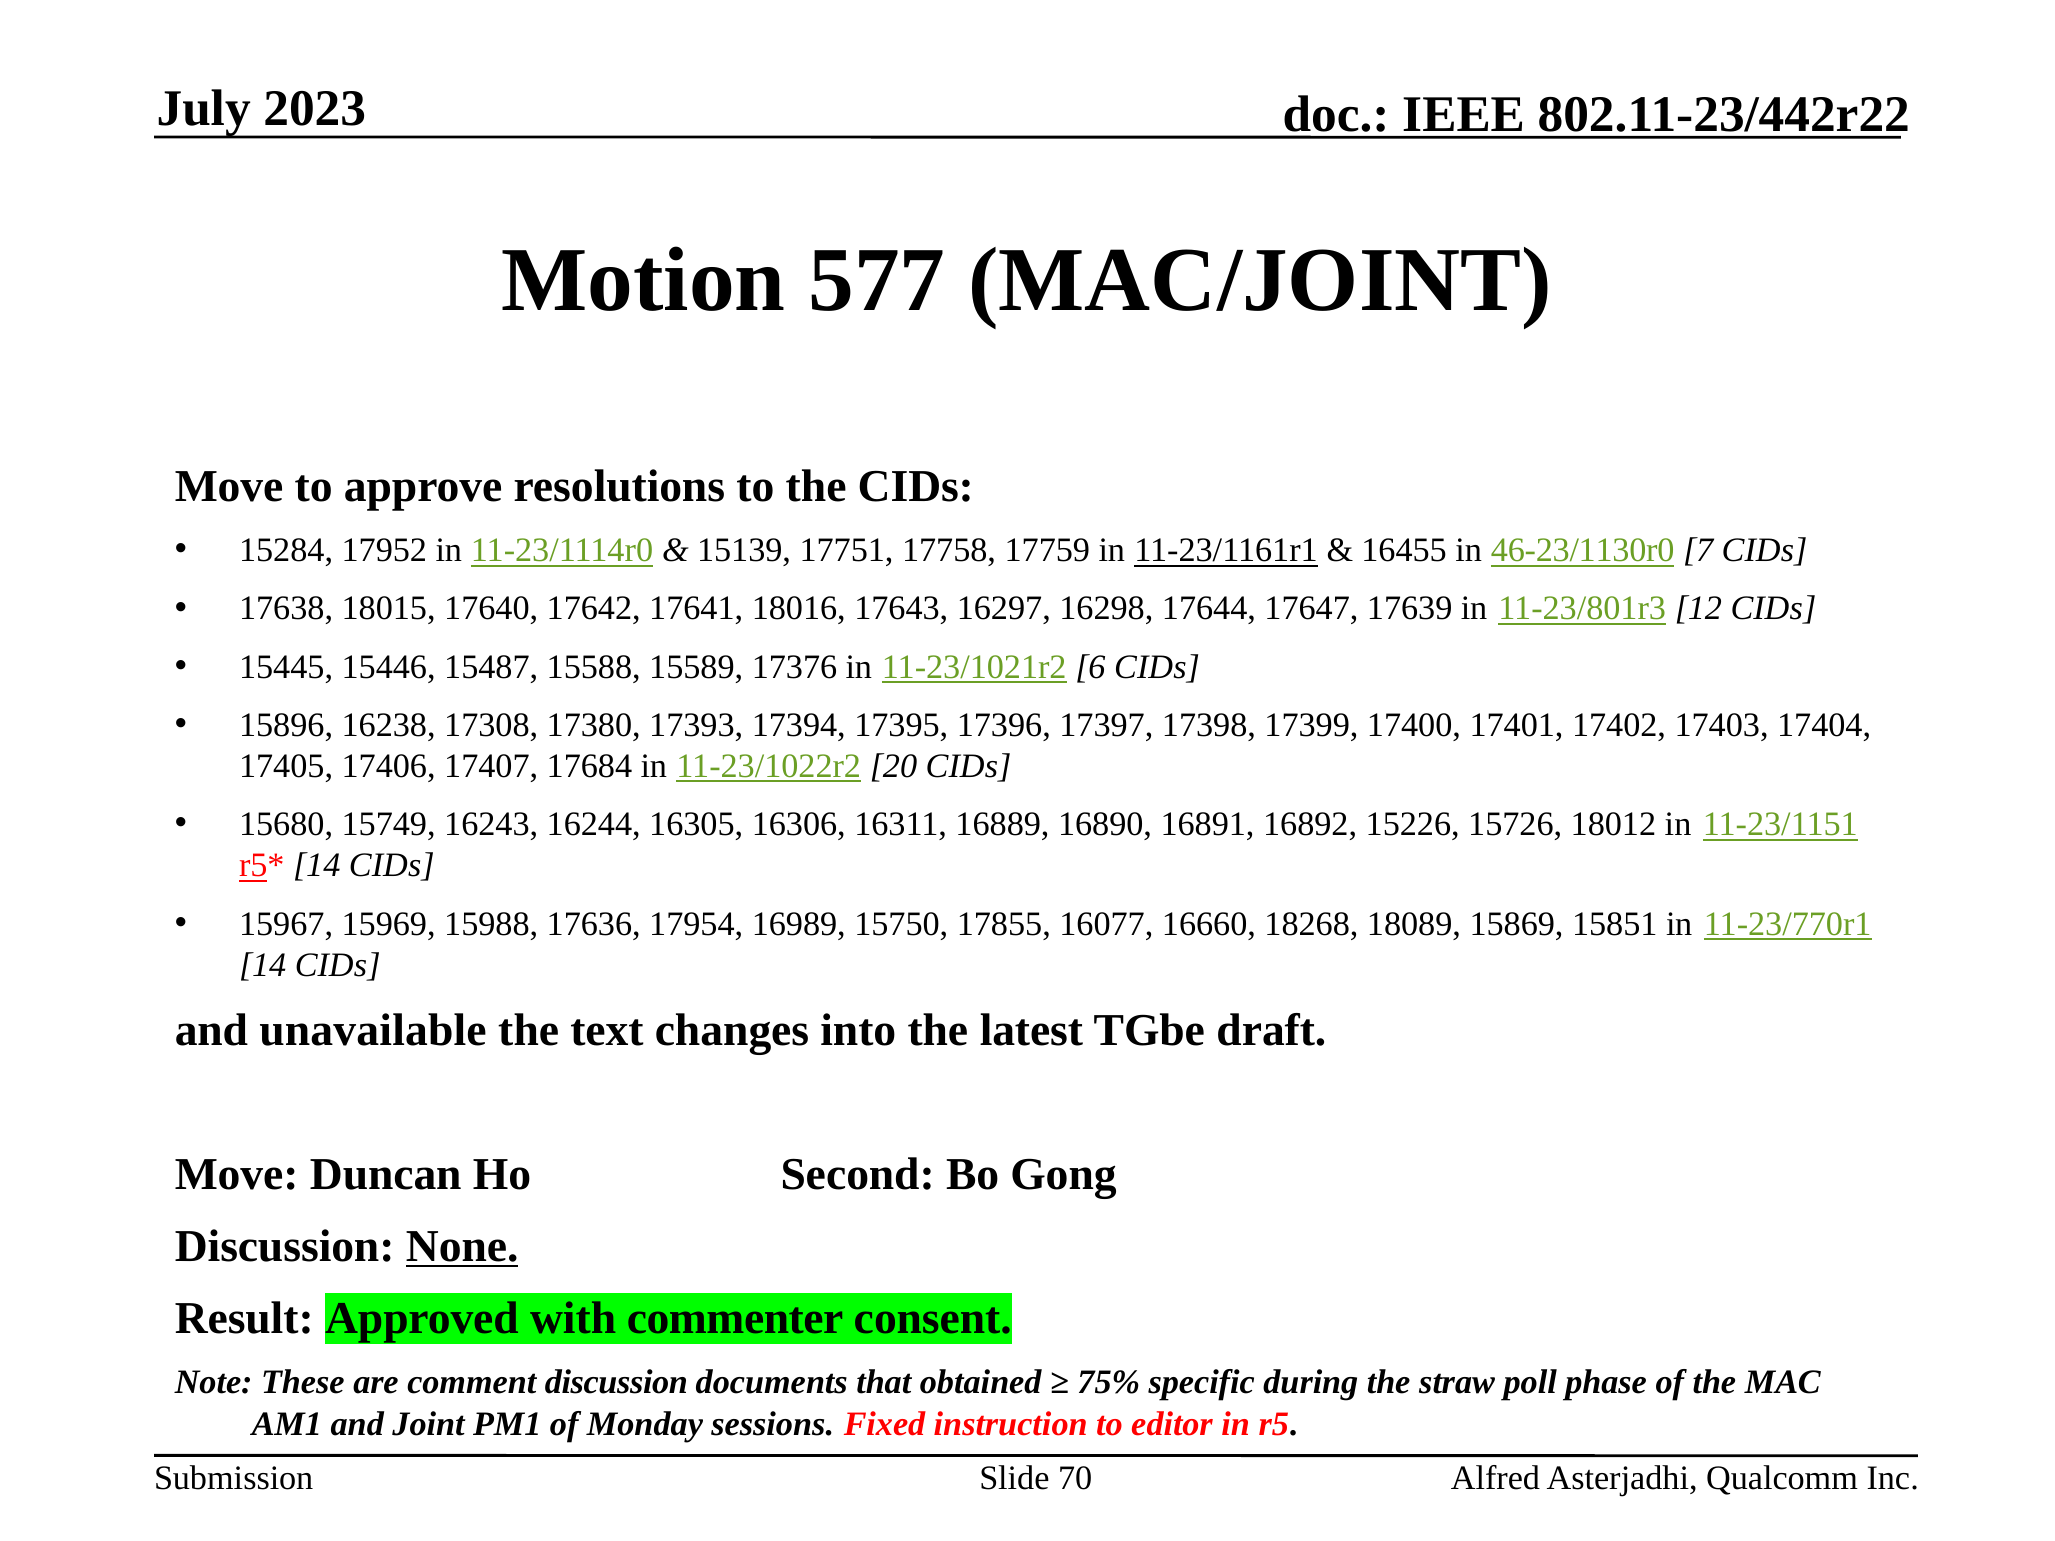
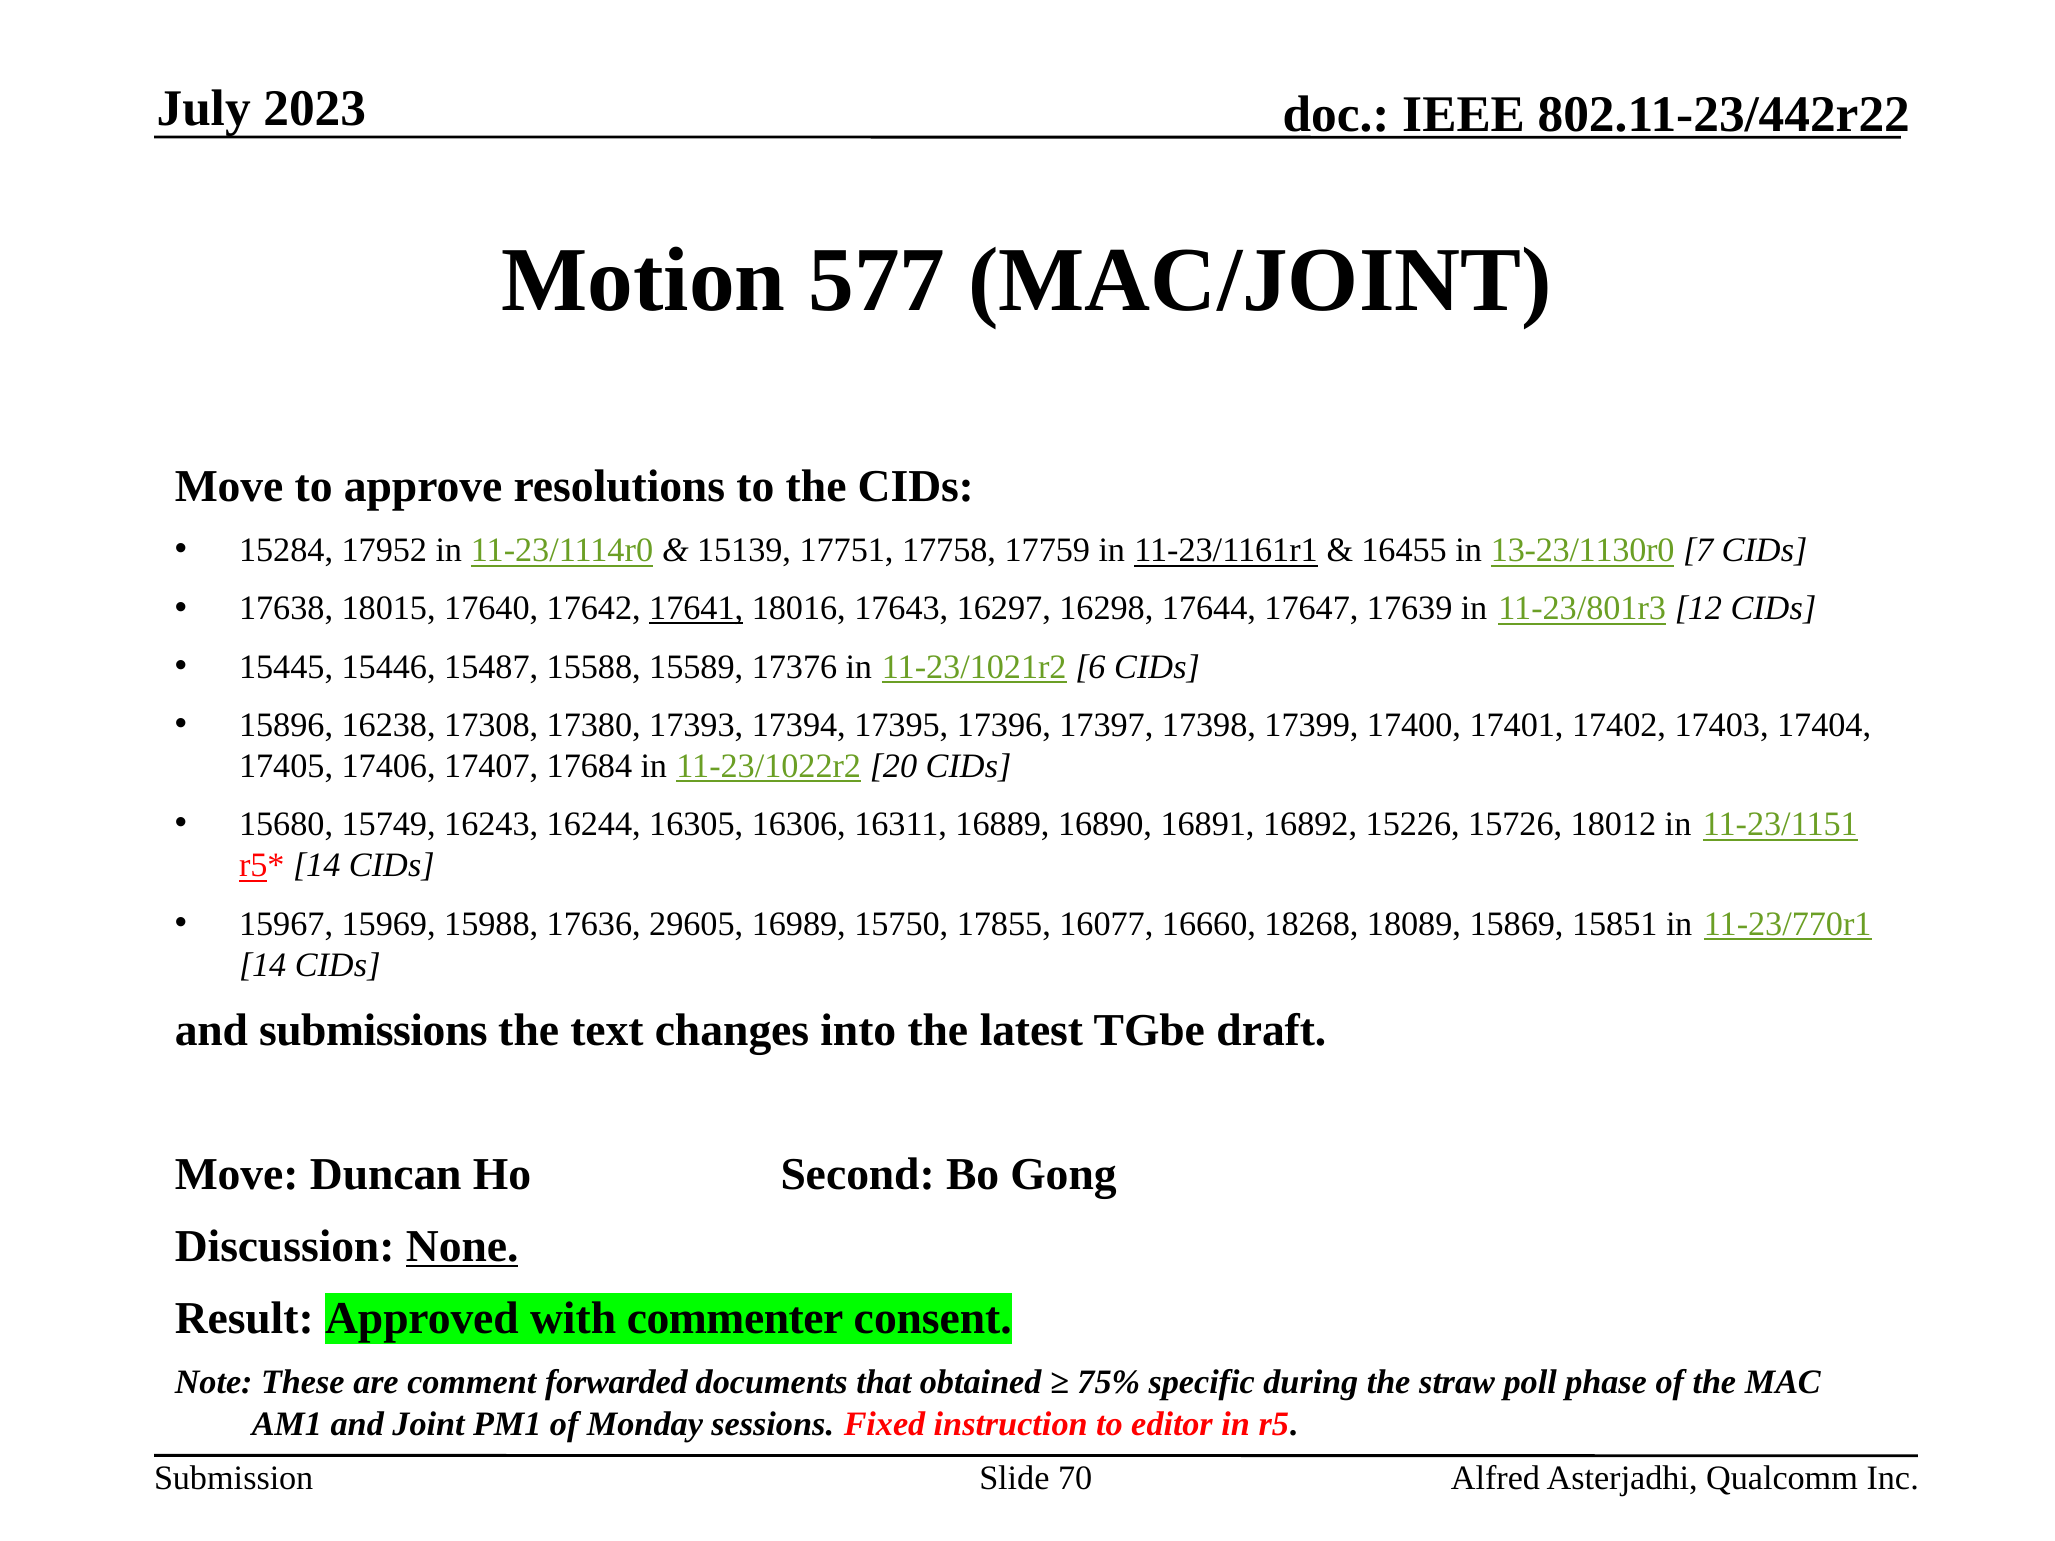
46-23/1130r0: 46-23/1130r0 -> 13-23/1130r0 (1583, 550)
17641 underline: none -> present (696, 609)
17954: 17954 -> 29605 (696, 924)
unavailable: unavailable -> submissions (373, 1031)
comment discussion: discussion -> forwarded (616, 1383)
